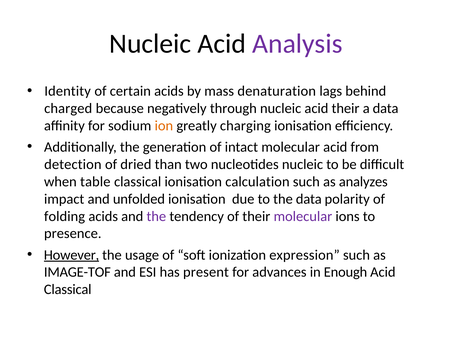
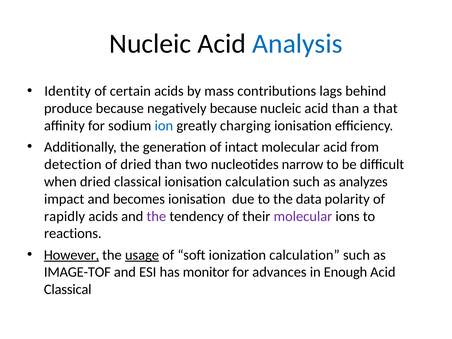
Analysis colour: purple -> blue (297, 44)
denaturation: denaturation -> contributions (277, 91)
charged: charged -> produce (68, 108)
negatively through: through -> because (233, 108)
acid their: their -> than (345, 108)
a data: data -> that (385, 108)
ion colour: orange -> blue (164, 126)
nucleotides nucleic: nucleic -> narrow (303, 164)
when table: table -> dried (95, 182)
unfolded: unfolded -> becomes (139, 199)
folding: folding -> rapidly (65, 216)
presence: presence -> reactions (73, 234)
usage underline: none -> present (142, 255)
ionization expression: expression -> calculation (304, 255)
present: present -> monitor (206, 272)
